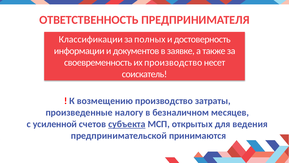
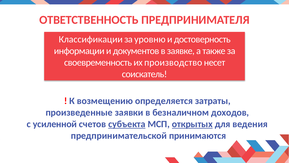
полных: полных -> уровню (150, 39)
возмещению производство: производство -> определяется (164, 101)
налогу: налогу -> заявки (129, 112)
месяцев: месяцев -> доходов (230, 112)
открытых underline: none -> present (192, 124)
